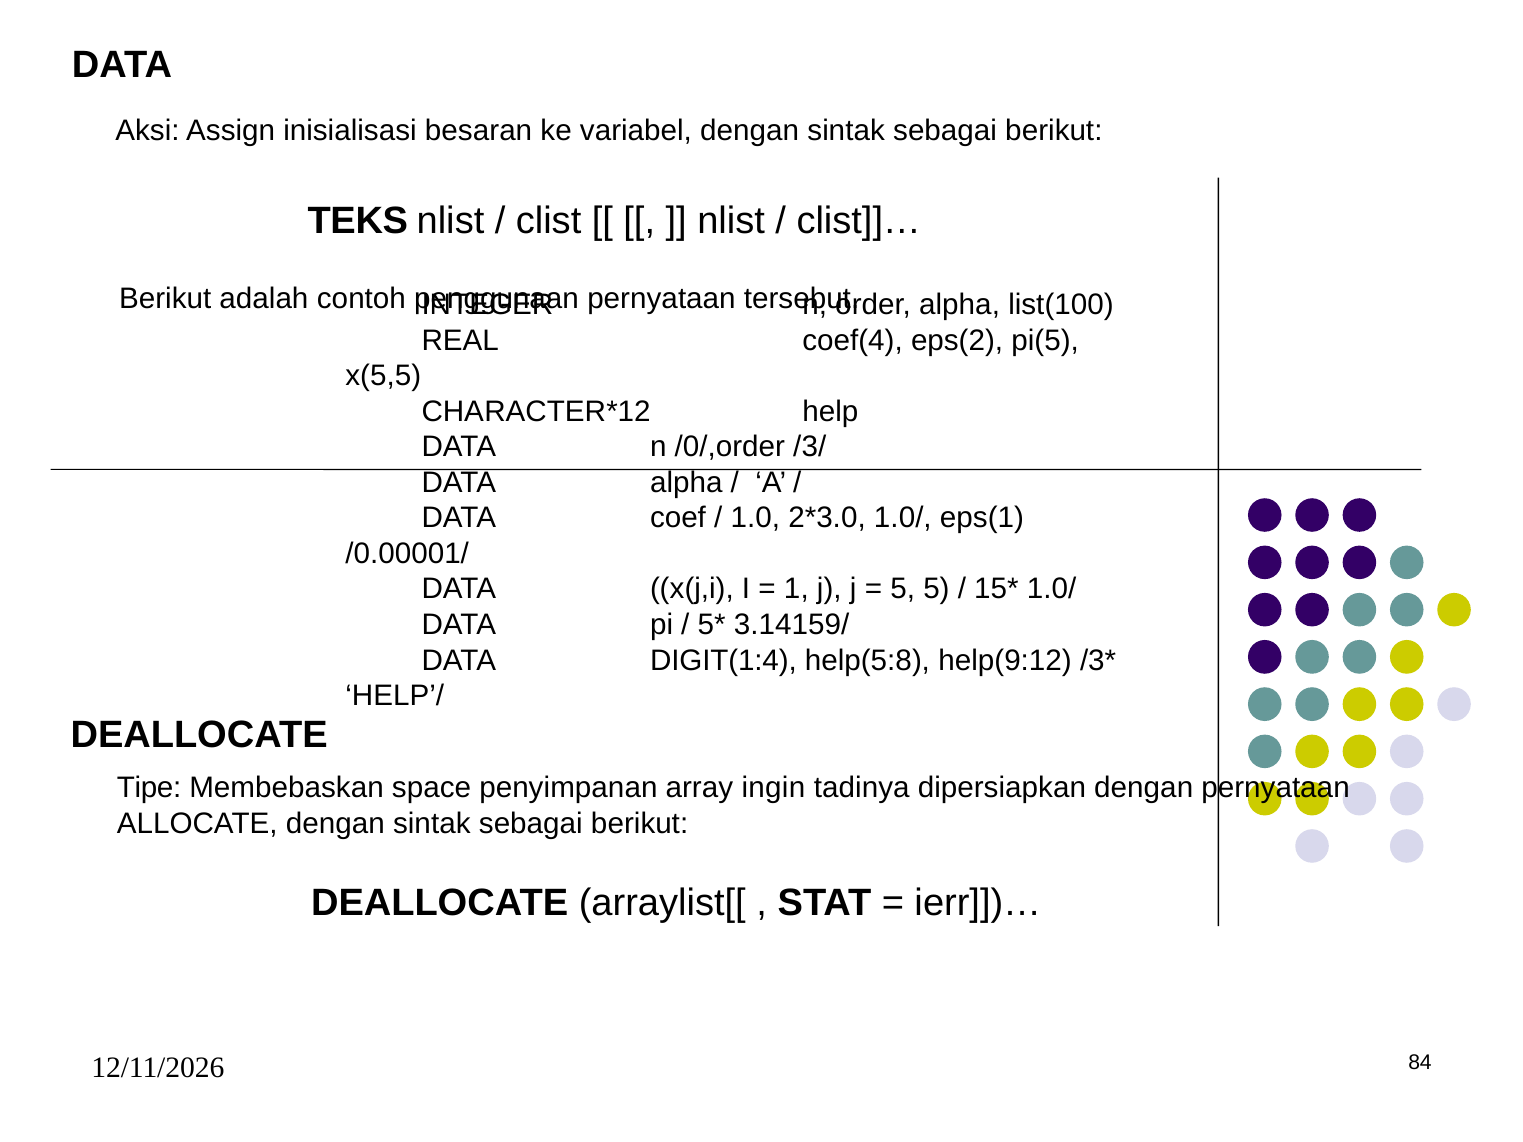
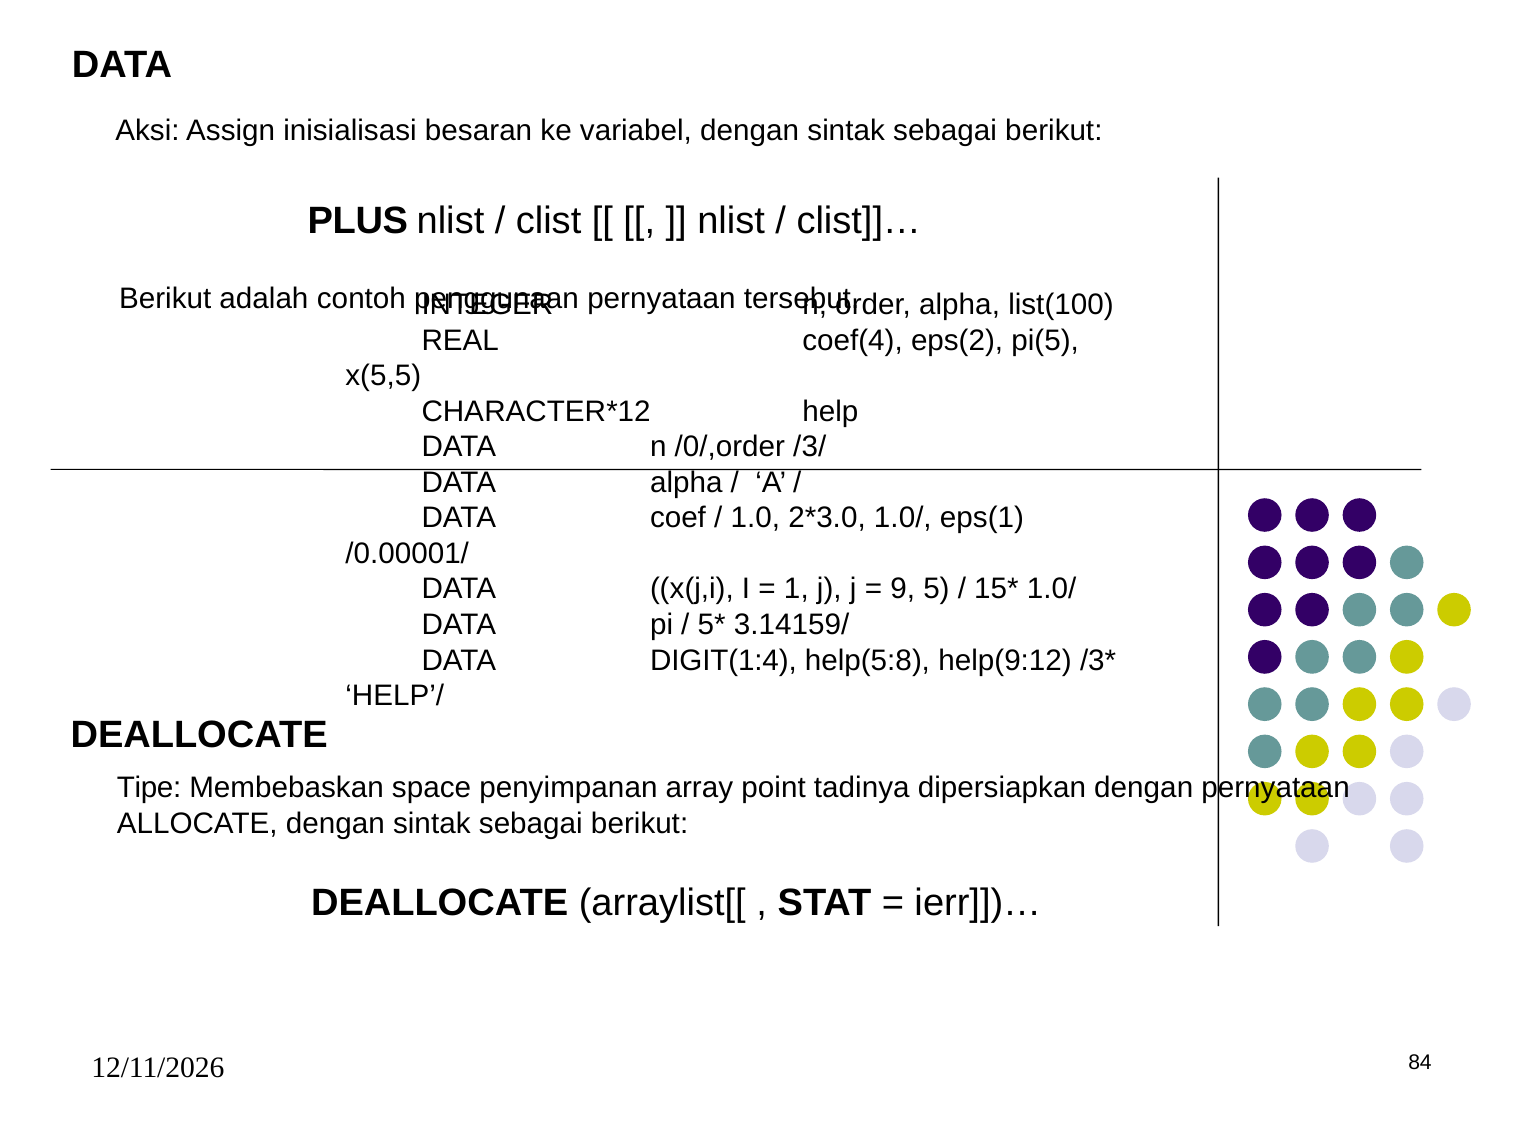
TEKS: TEKS -> PLUS (358, 221)
5: 5 -> 9 (903, 589)
ingin: ingin -> point (774, 788)
